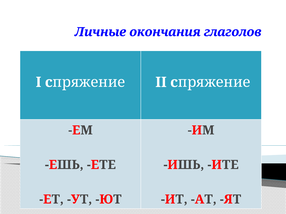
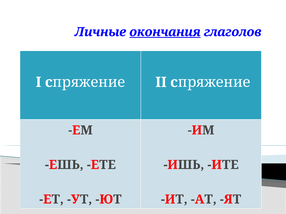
окончания underline: none -> present (165, 32)
